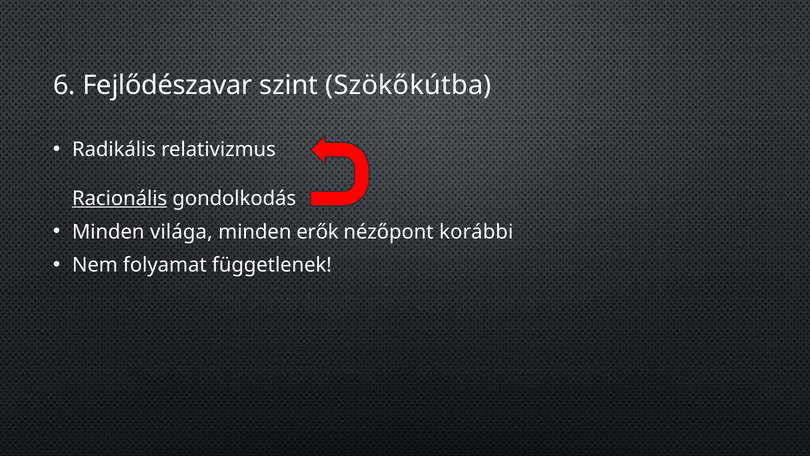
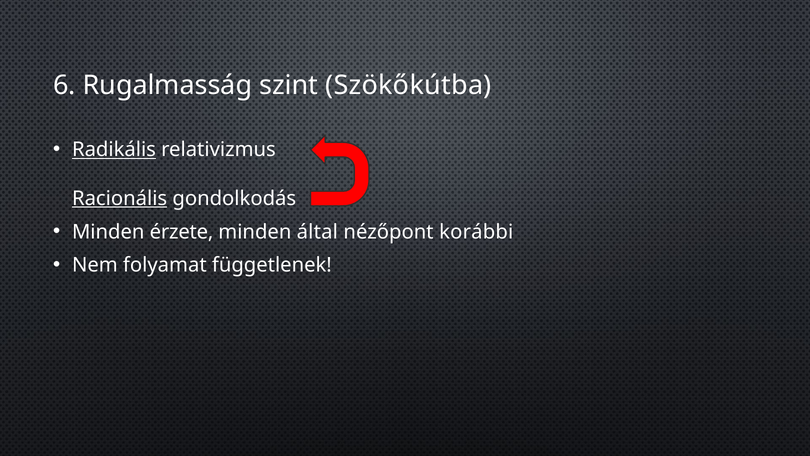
Fejlődészavar: Fejlődészavar -> Rugalmasság (167, 85)
Radikális underline: none -> present (114, 150)
világa: világa -> érzete (182, 232)
erők: erők -> által (317, 232)
